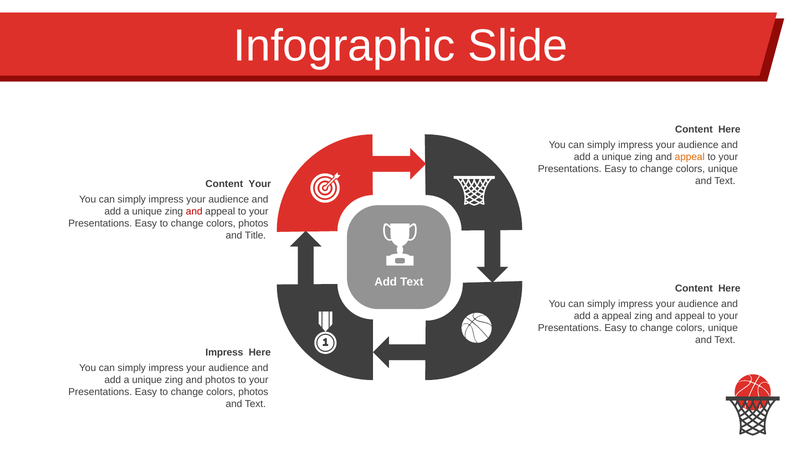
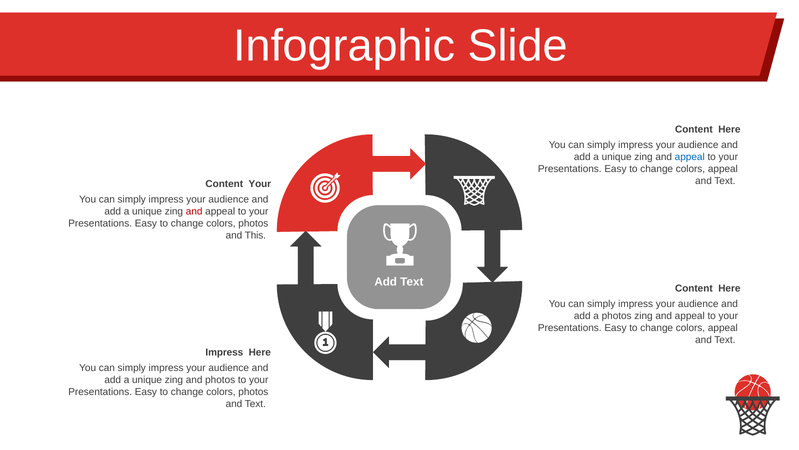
appeal colour: orange -> blue (690, 157)
unique: unique -> appeal (723, 169)
Title: Title -> This (255, 235)
a appeal: appeal -> photos (617, 315)
unique: unique -> appeal (723, 327)
